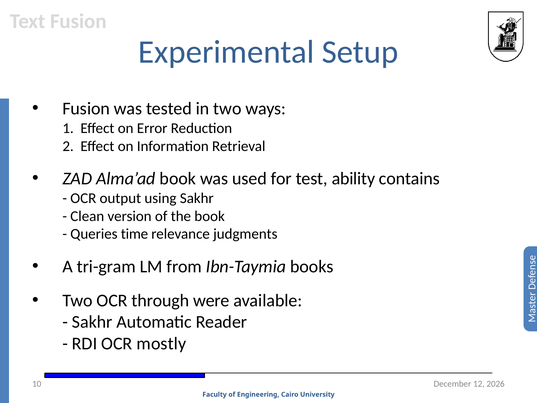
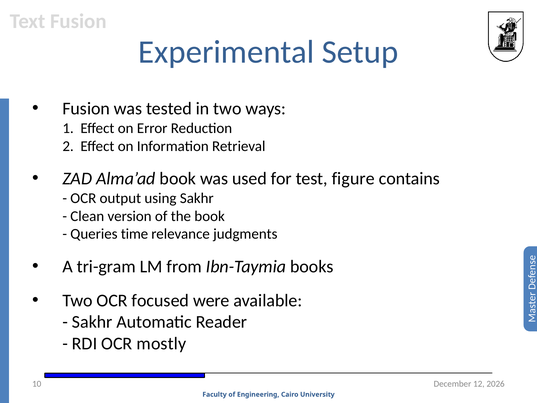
ability: ability -> figure (353, 179)
through: through -> focused (160, 300)
